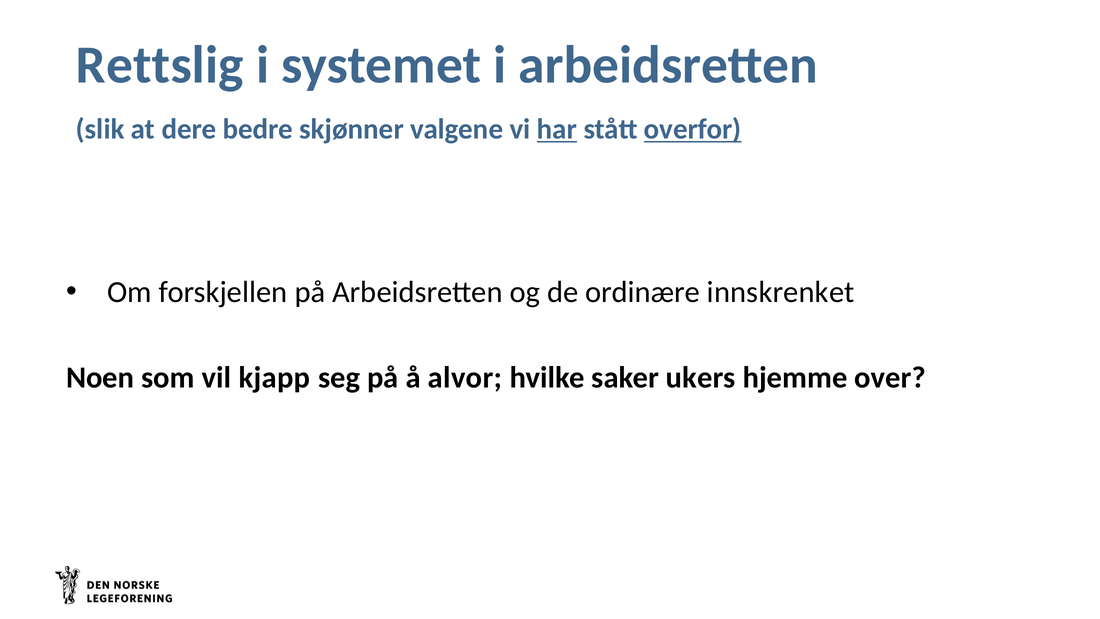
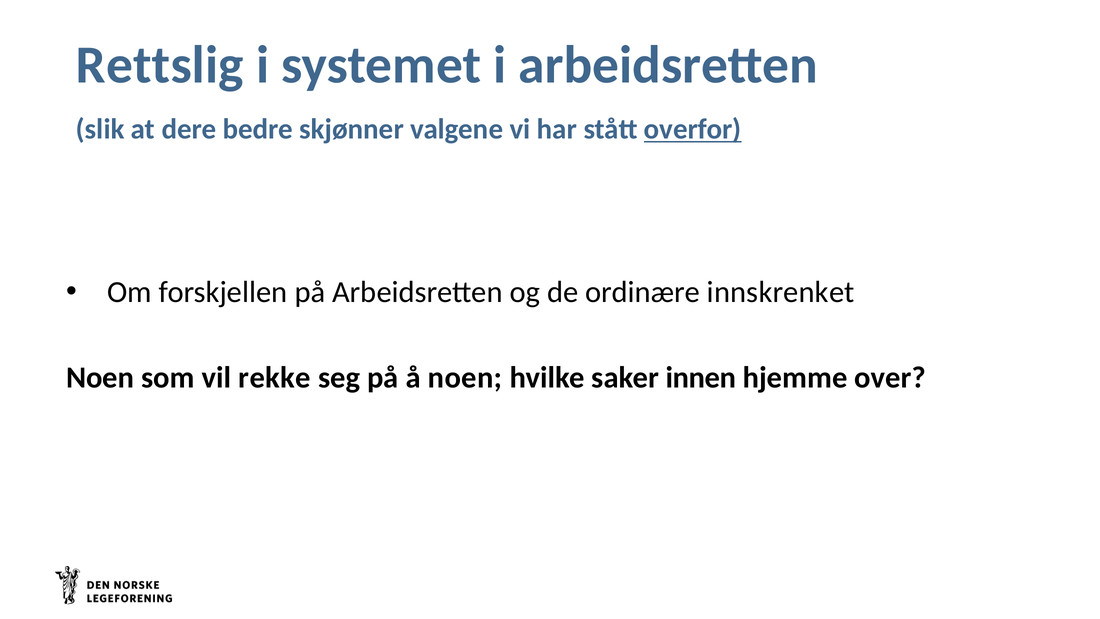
har underline: present -> none (557, 129)
kjapp: kjapp -> rekke (274, 378)
å alvor: alvor -> noen (465, 378)
ukers: ukers -> innen (701, 378)
